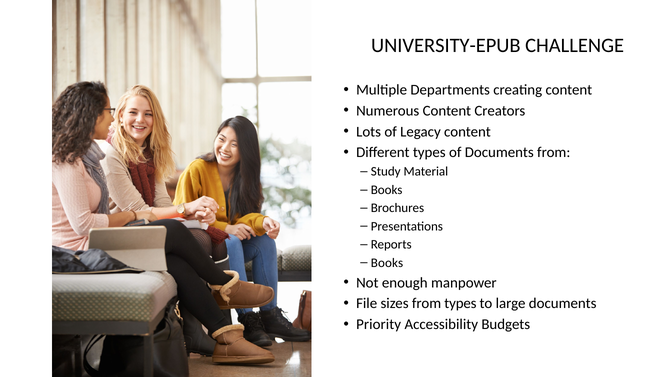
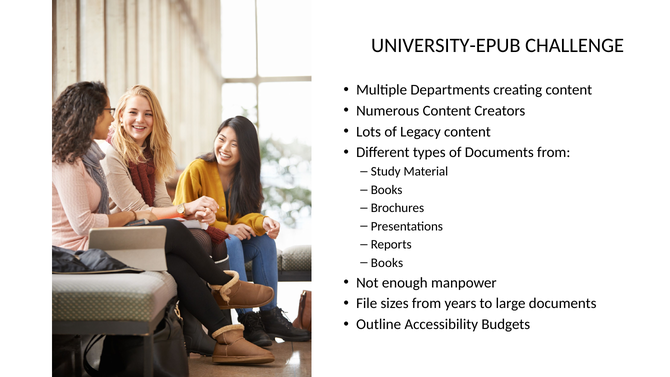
from types: types -> years (460, 303)
Priority: Priority -> Outline (379, 324)
